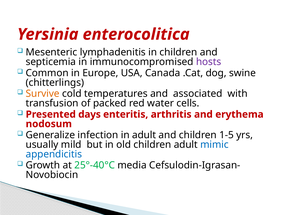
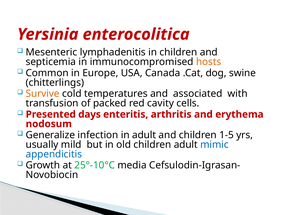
hosts colour: purple -> orange (209, 62)
water: water -> cavity (161, 103)
25°-40°C: 25°-40°C -> 25°-10°C (95, 165)
